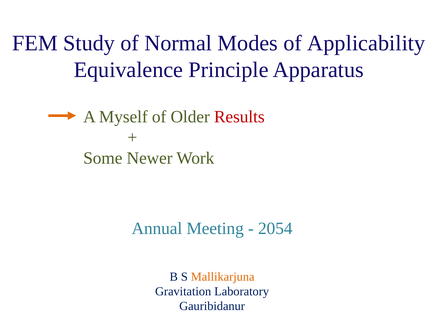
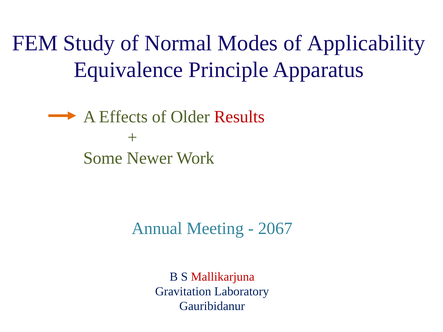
Myself: Myself -> Effects (123, 117)
2054: 2054 -> 2067 (275, 229)
Mallikarjuna colour: orange -> red (223, 277)
